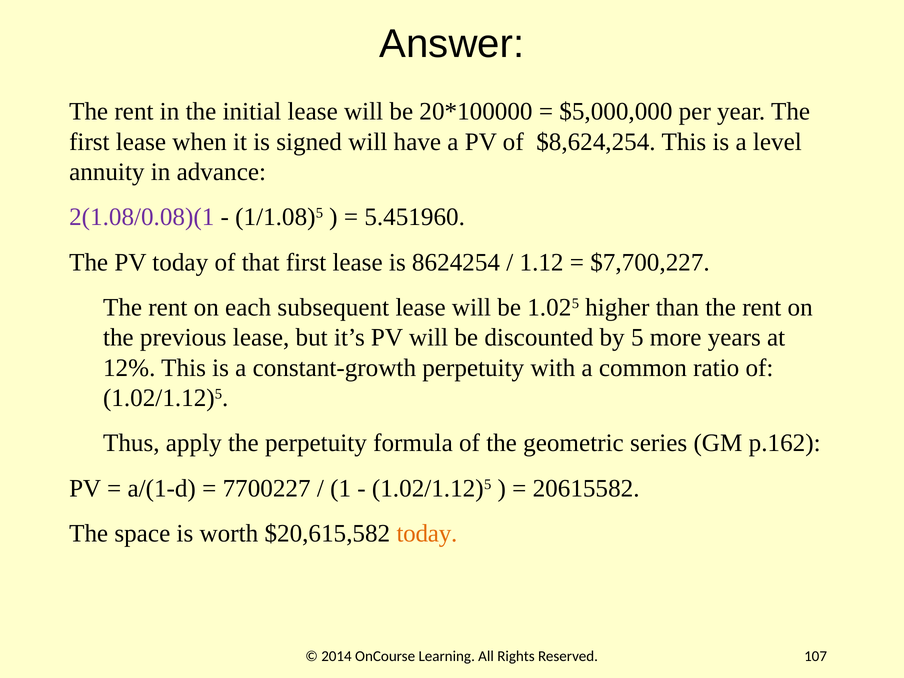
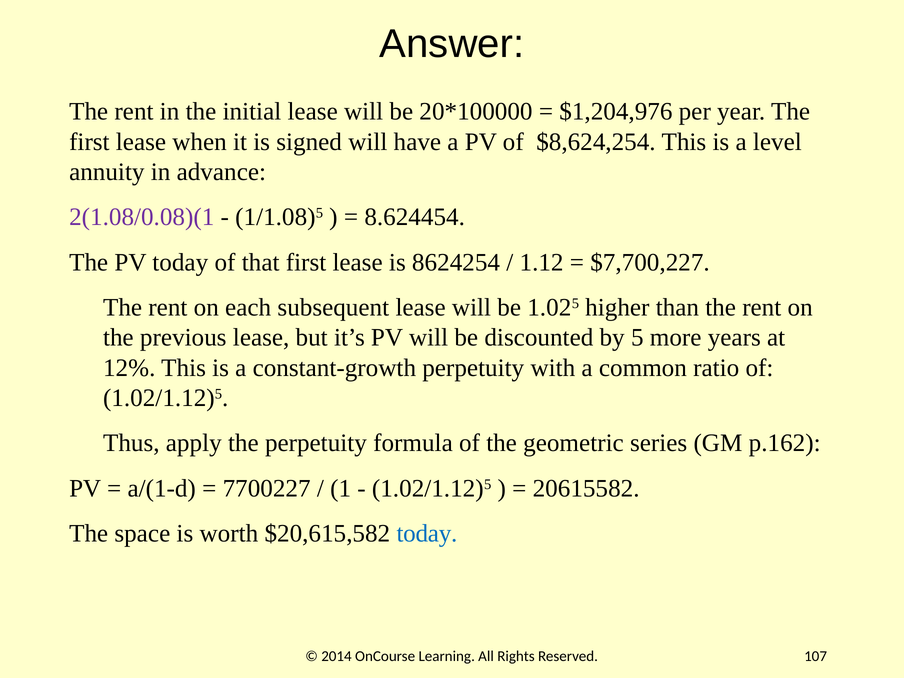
$5,000,000: $5,000,000 -> $1,204,976 (616, 112)
5.451960: 5.451960 -> 8.624454 (415, 217)
today colour: orange -> blue (427, 534)
